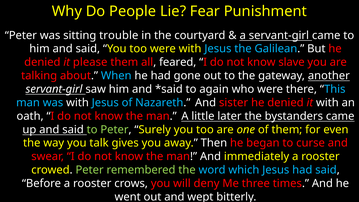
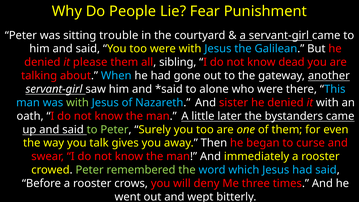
feared: feared -> sibling (178, 62)
slave: slave -> dead (291, 62)
again: again -> alone (214, 89)
with colour: white -> light green (77, 103)
